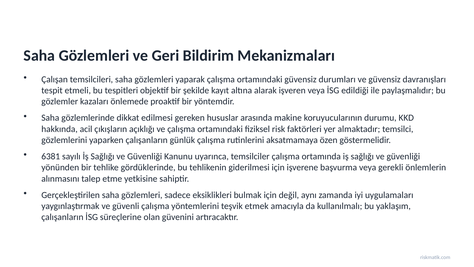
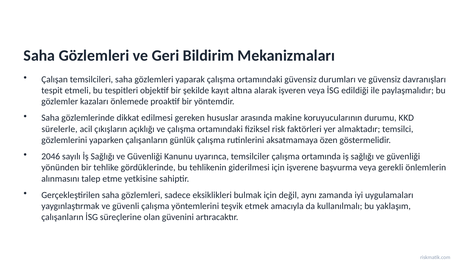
hakkında: hakkında -> sürelerle (59, 129)
6381: 6381 -> 2046 (51, 156)
